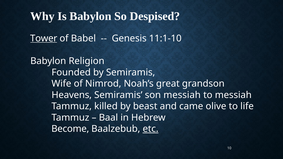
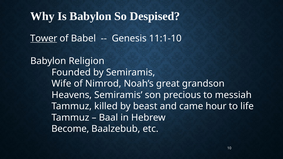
son messiah: messiah -> precious (182, 95)
olive: olive -> hour (216, 106)
etc underline: present -> none (151, 129)
